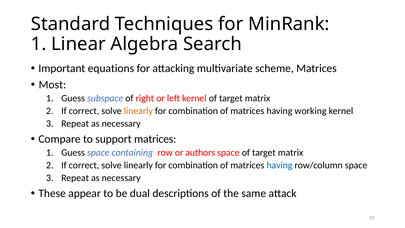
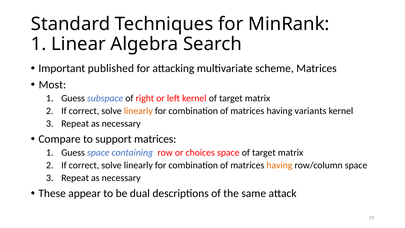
equations: equations -> published (111, 68)
working: working -> variants (310, 111)
authors: authors -> choices (200, 153)
having colour: blue -> orange (279, 165)
